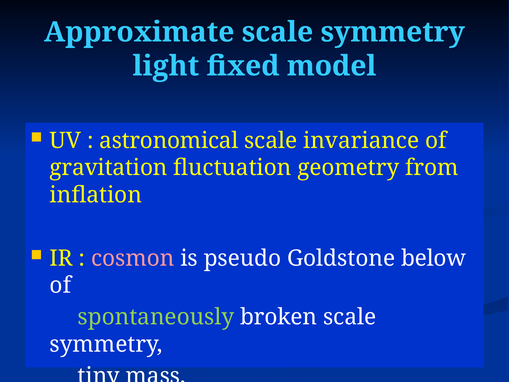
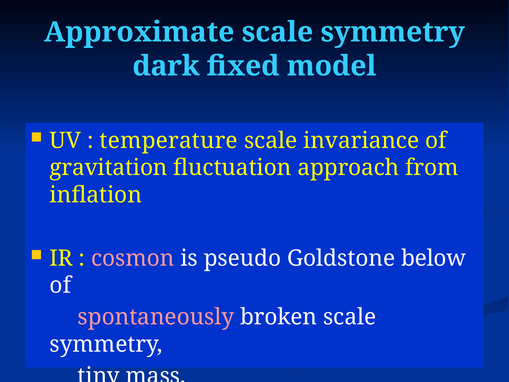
light: light -> dark (166, 66)
astronomical: astronomical -> temperature (169, 140)
geometry: geometry -> approach (348, 168)
spontaneously colour: light green -> pink (156, 317)
